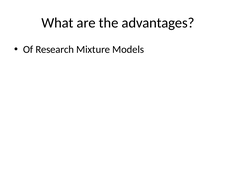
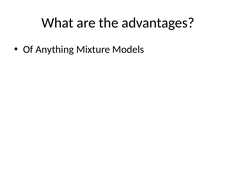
Research: Research -> Anything (55, 50)
